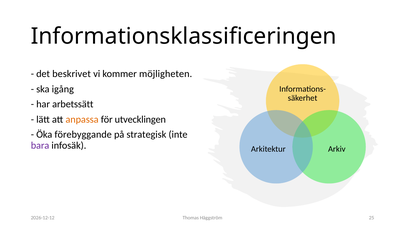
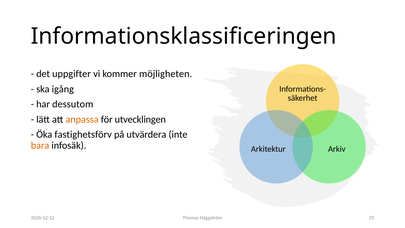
beskrivet: beskrivet -> uppgifter (72, 74)
arbetssätt: arbetssätt -> dessutom (73, 104)
förebyggande: förebyggande -> fastighetsförv (83, 134)
strategisk: strategisk -> utvärdera (146, 134)
bara colour: purple -> orange (40, 145)
